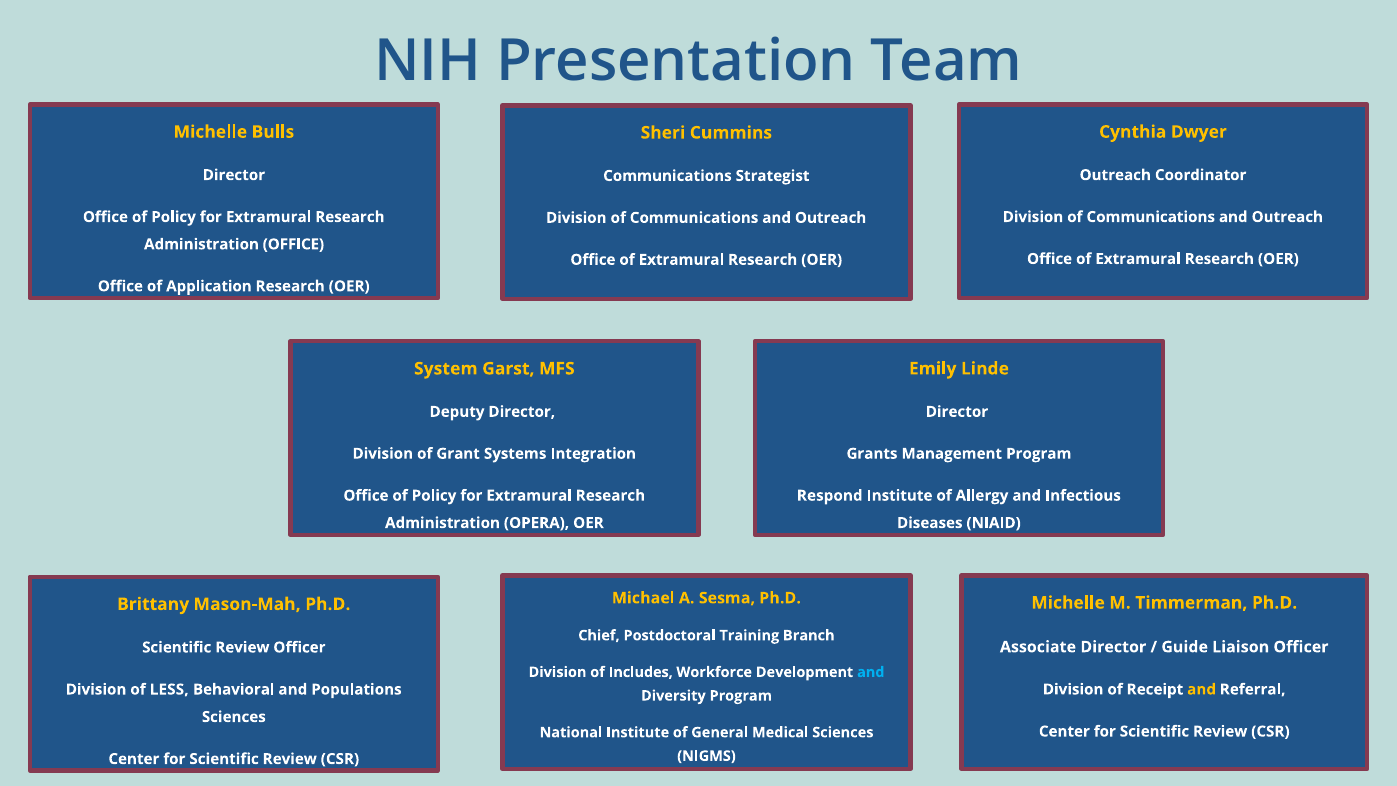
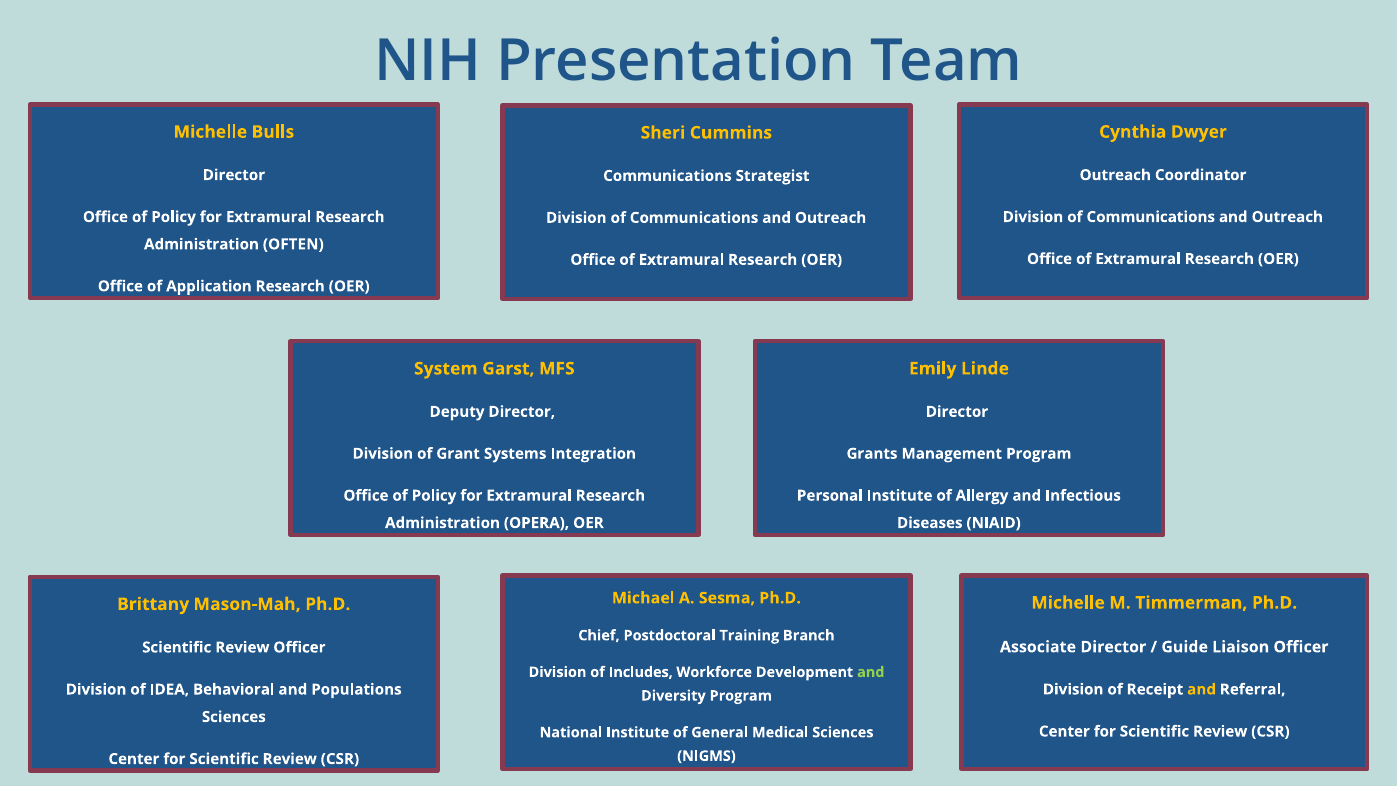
Administration OFFICE: OFFICE -> OFTEN (293, 244)
Respond: Respond -> Personal (830, 495)
and colour: light blue -> light green (871, 672)
LESS: LESS -> IDEA (169, 689)
